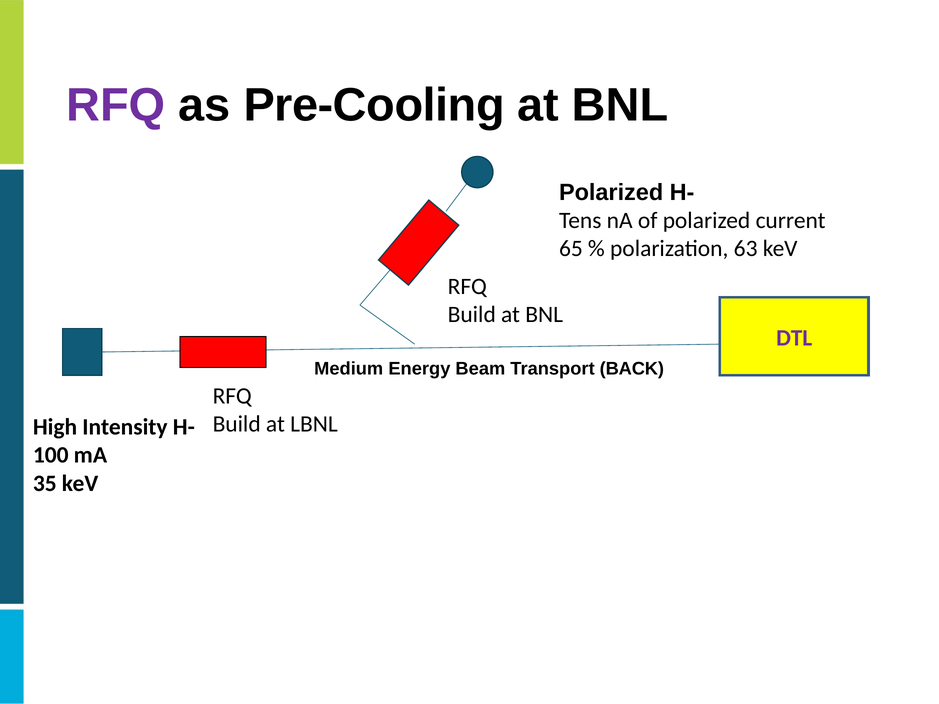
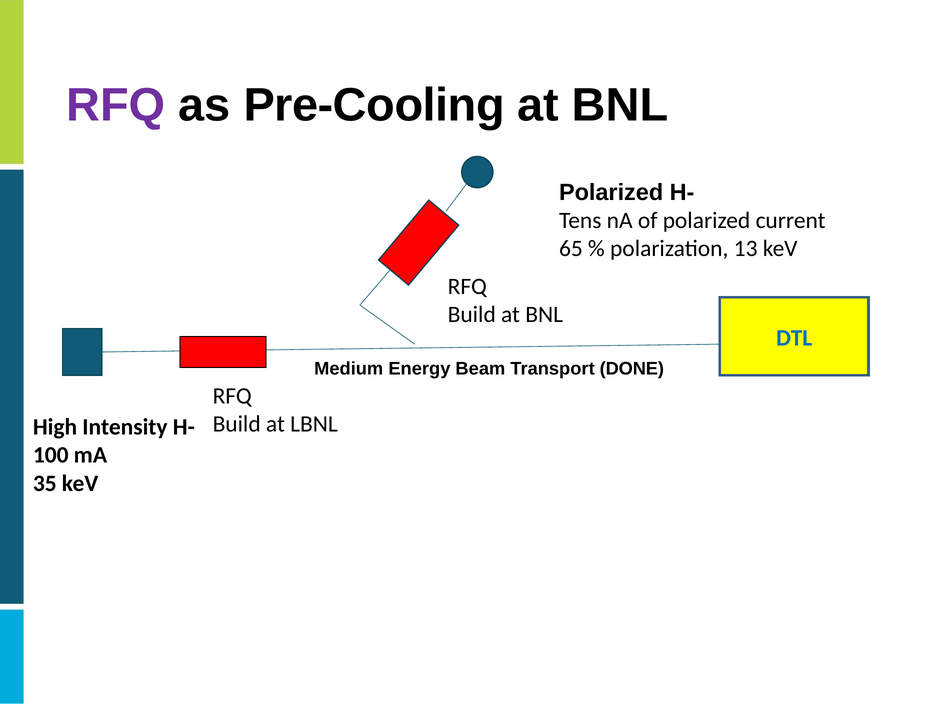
63: 63 -> 13 (746, 249)
DTL colour: purple -> blue (794, 338)
BACK: BACK -> DONE (632, 369)
